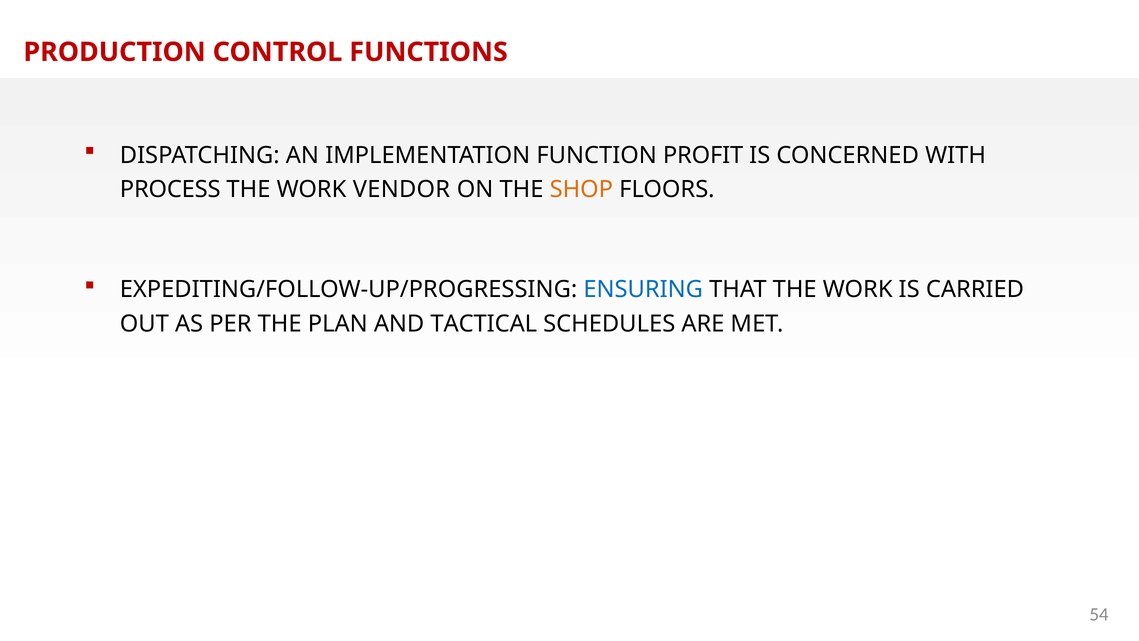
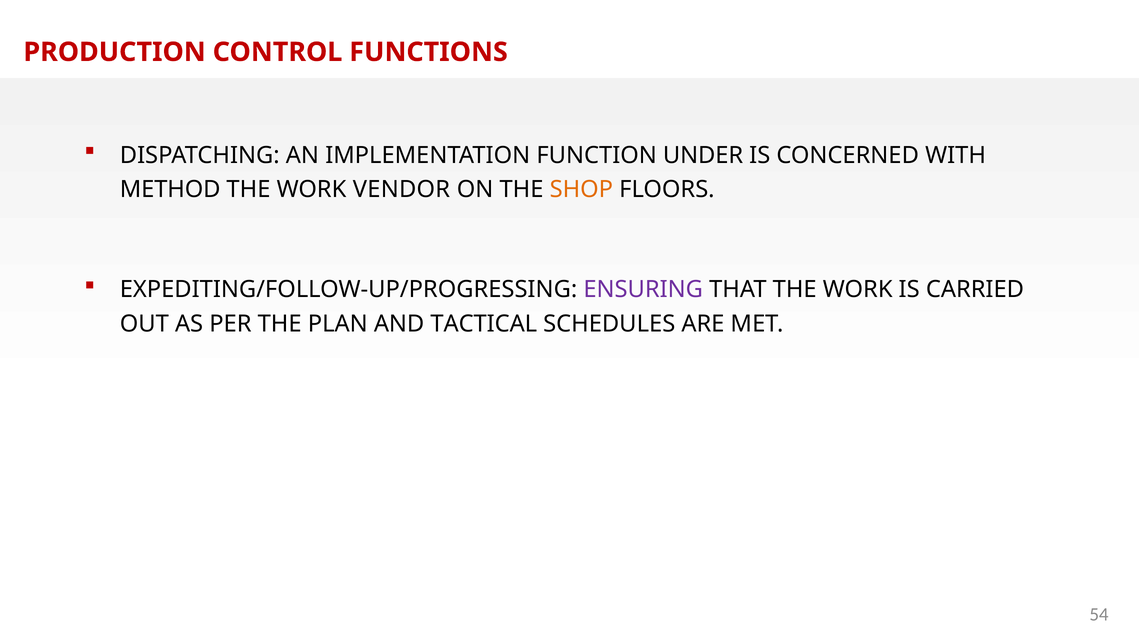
PROFIT: PROFIT -> UNDER (703, 155)
PROCESS: PROCESS -> METHOD (170, 189)
ENSURING colour: blue -> purple (643, 289)
